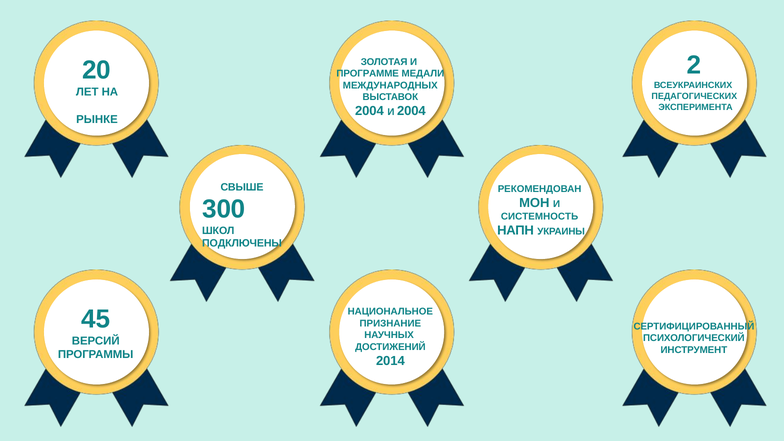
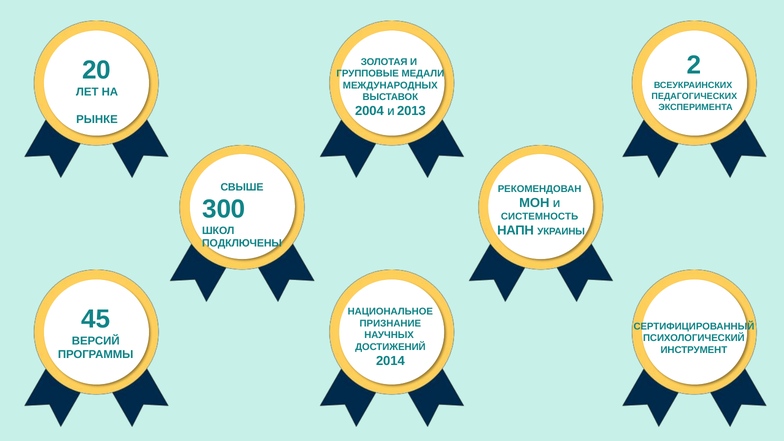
ПРОГРАММЕ: ПРОГРАММЕ -> ГРУППОВЫЕ (368, 74)
И 2004: 2004 -> 2013 (411, 111)
